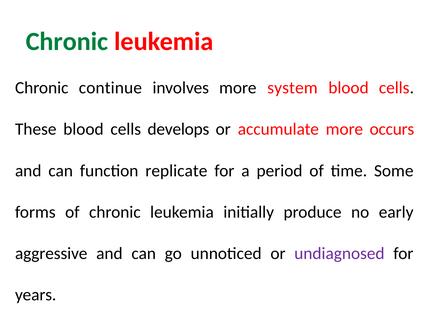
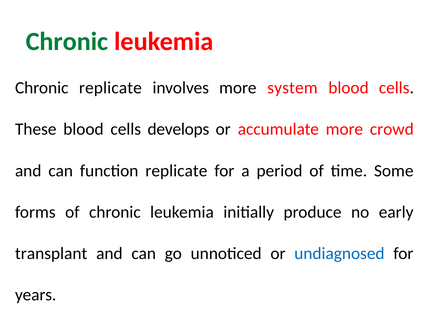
Chronic continue: continue -> replicate (110, 88)
occurs: occurs -> crowd (392, 130)
aggressive: aggressive -> transplant (51, 254)
undiagnosed colour: purple -> blue (339, 254)
